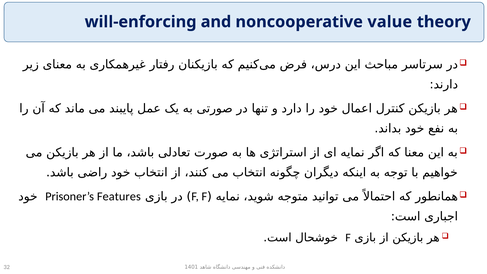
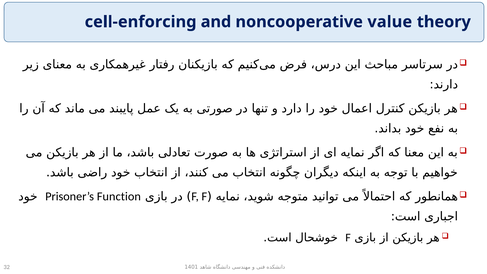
will-enforcing: will-enforcing -> cell-enforcing (141, 22)
Features: Features -> Function (119, 197)
